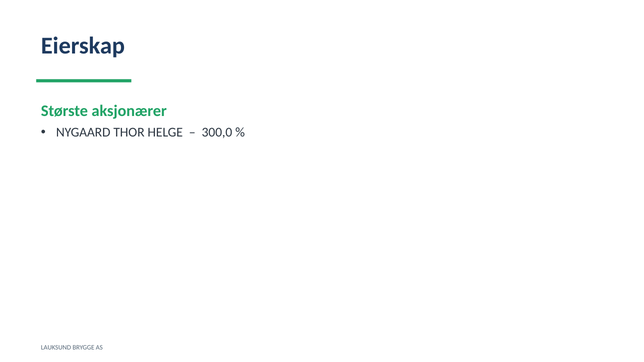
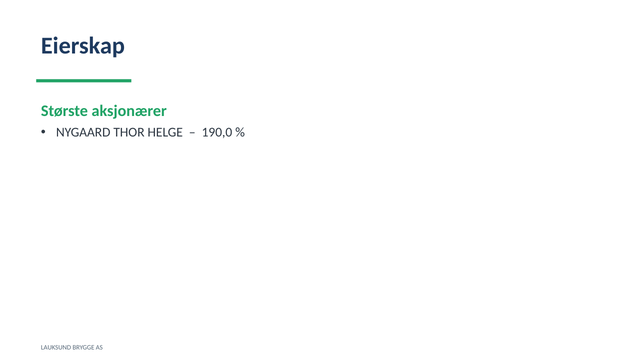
300,0: 300,0 -> 190,0 (217, 132)
